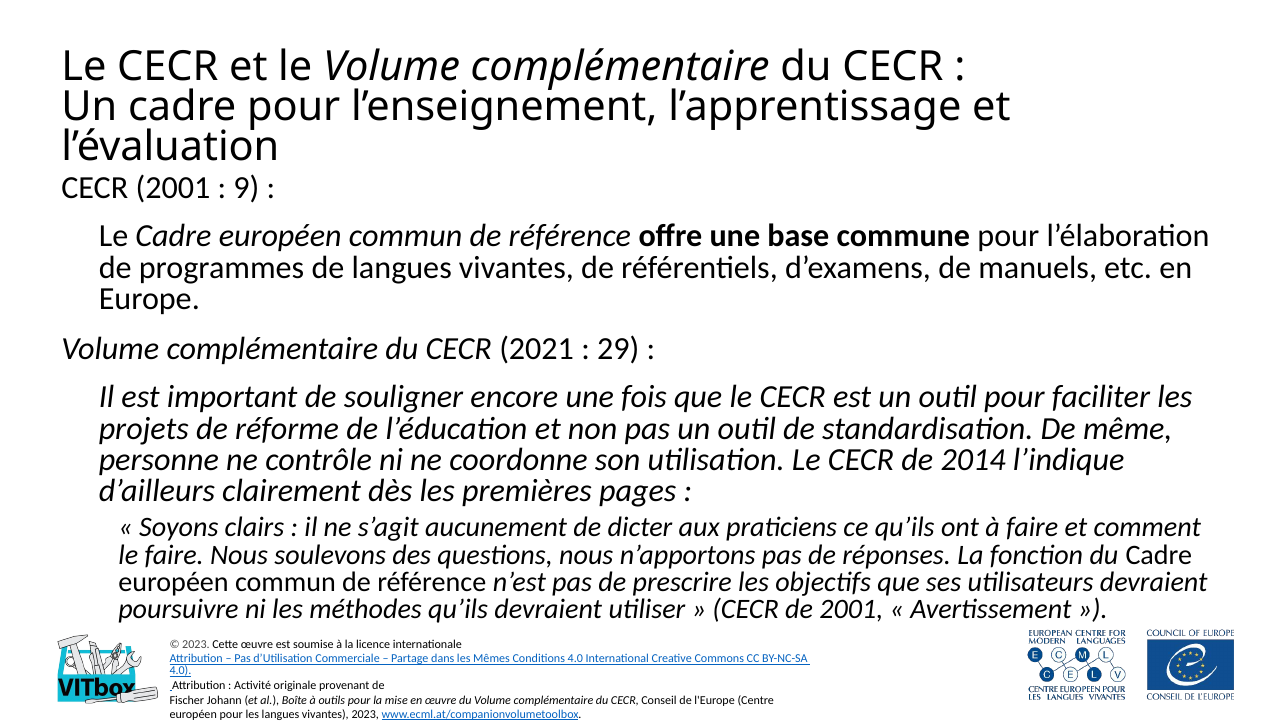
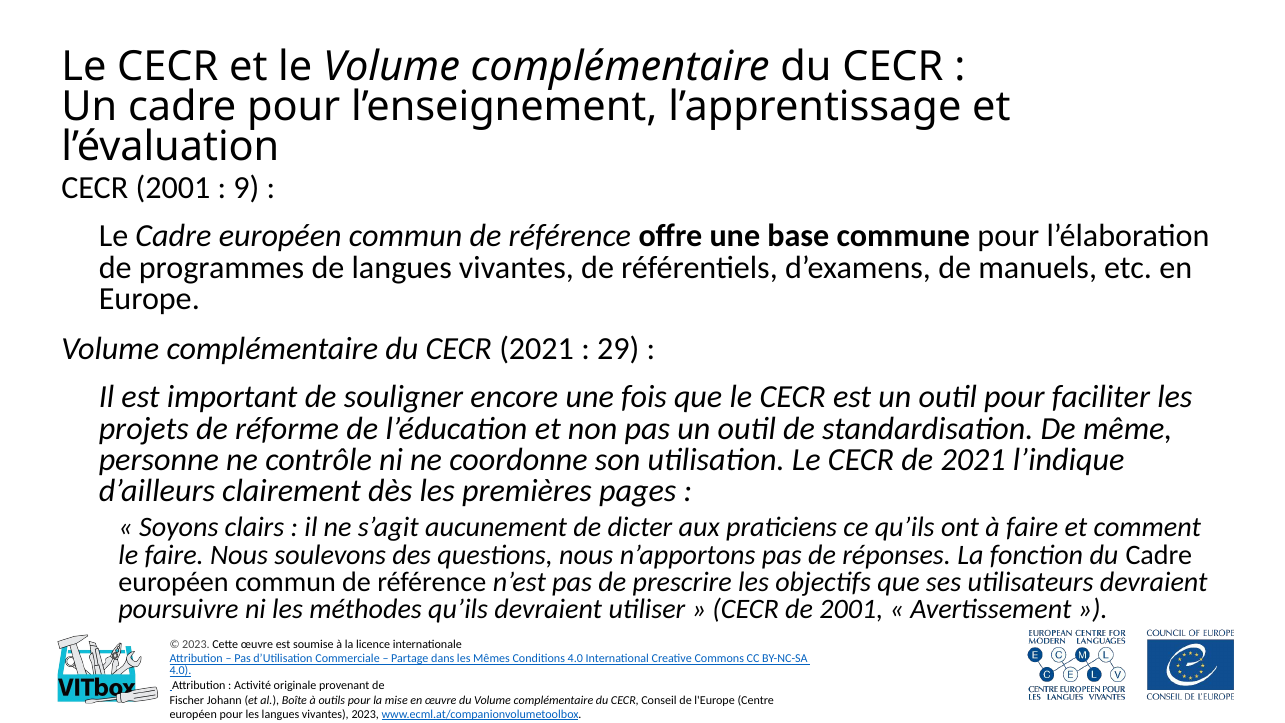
de 2014: 2014 -> 2021 (973, 460)
